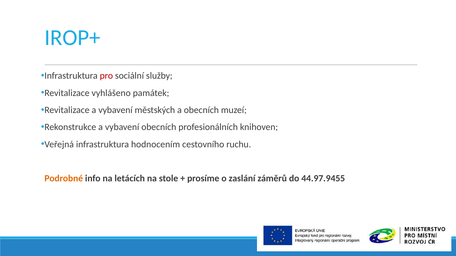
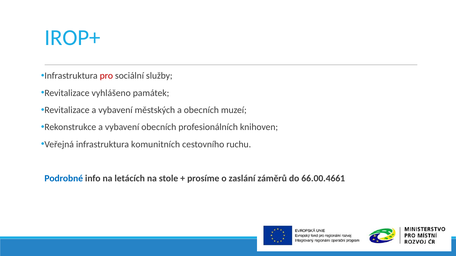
hodnocením: hodnocením -> komunitních (156, 144)
Podrobné colour: orange -> blue (64, 179)
44.97.9455: 44.97.9455 -> 66.00.4661 (323, 179)
